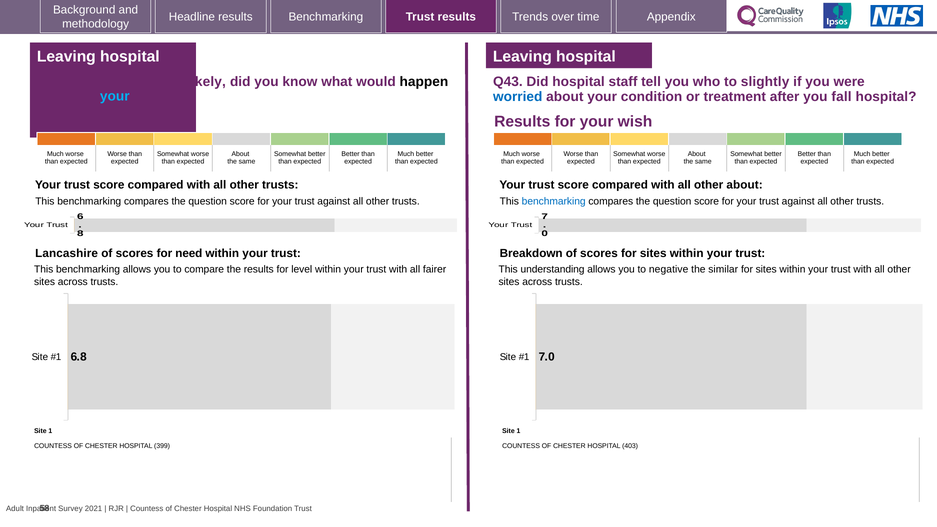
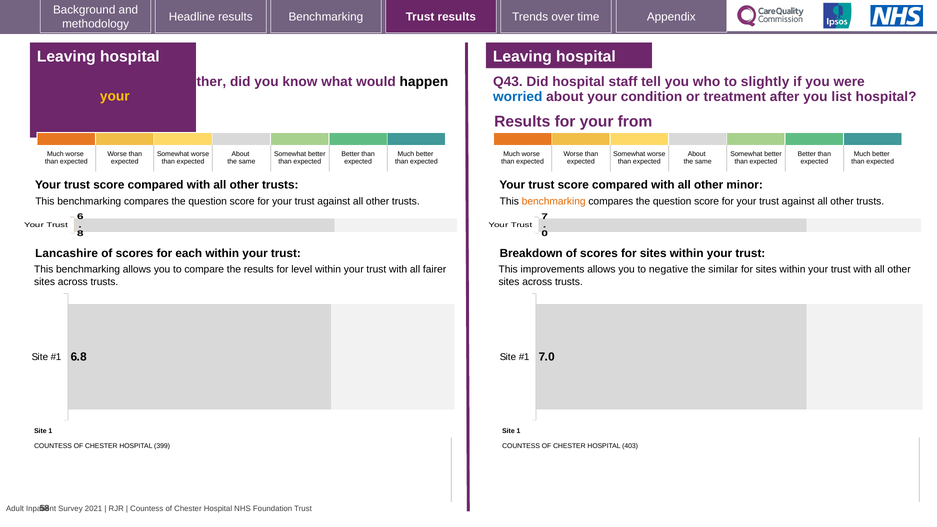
unlikely: unlikely -> whether (198, 82)
your colour: light blue -> yellow (115, 96)
fall: fall -> list (842, 97)
wish: wish -> from (635, 122)
other about: about -> minor (745, 185)
benchmarking colour: blue -> orange (554, 201)
need: need -> each (189, 254)
understanding: understanding -> improvements (553, 269)
